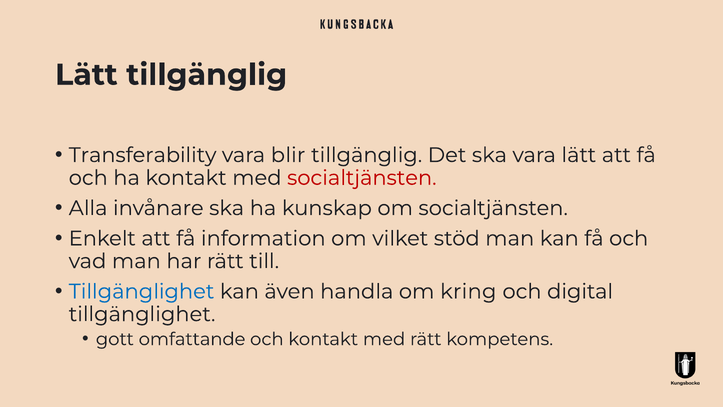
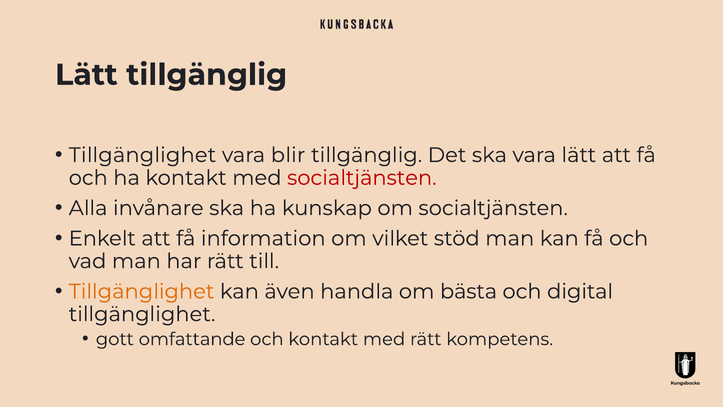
Transferability: Transferability -> Tillgänglighet (142, 155)
Tillgänglighet colour: blue -> orange (142, 291)
kring: kring -> bästa (469, 291)
